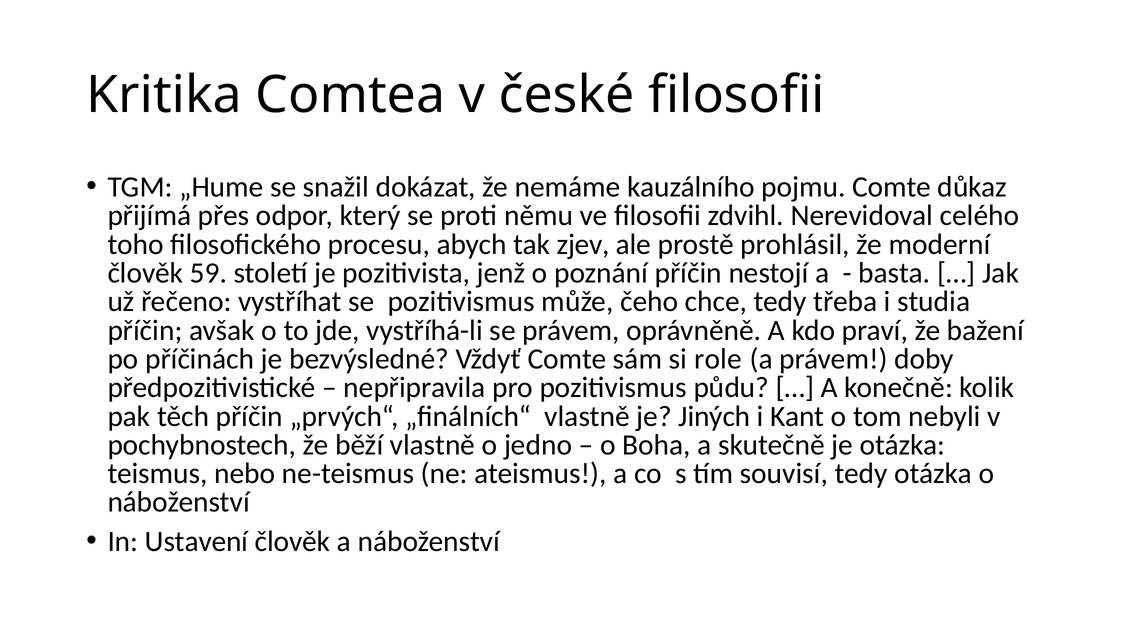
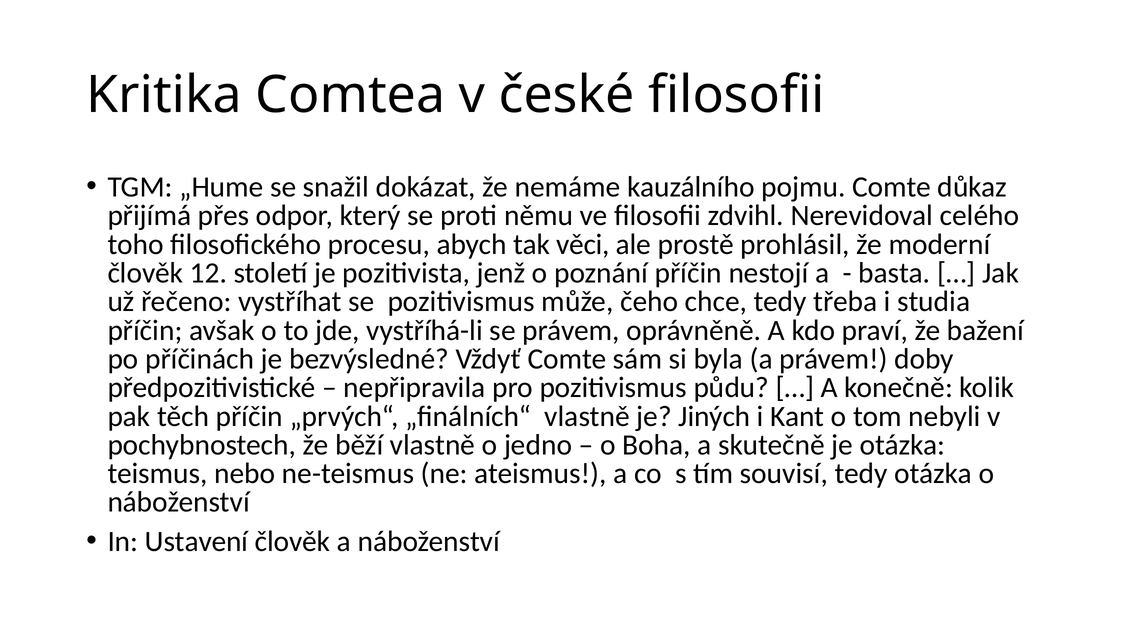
zjev: zjev -> věci (583, 244)
59: 59 -> 12 (208, 273)
role: role -> byla (718, 359)
